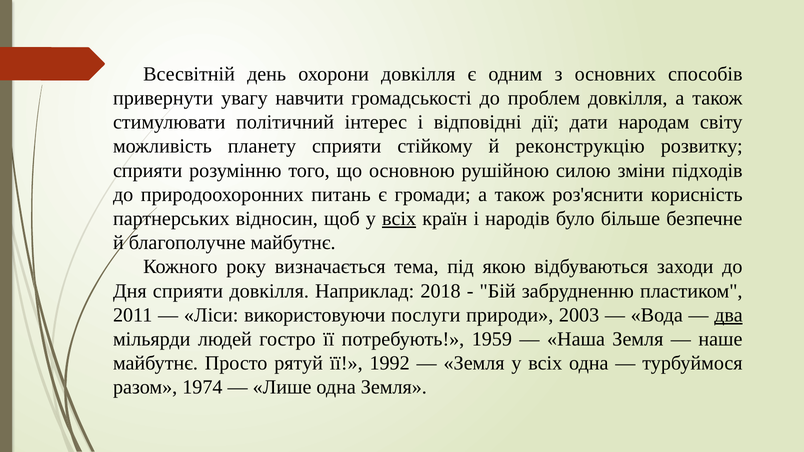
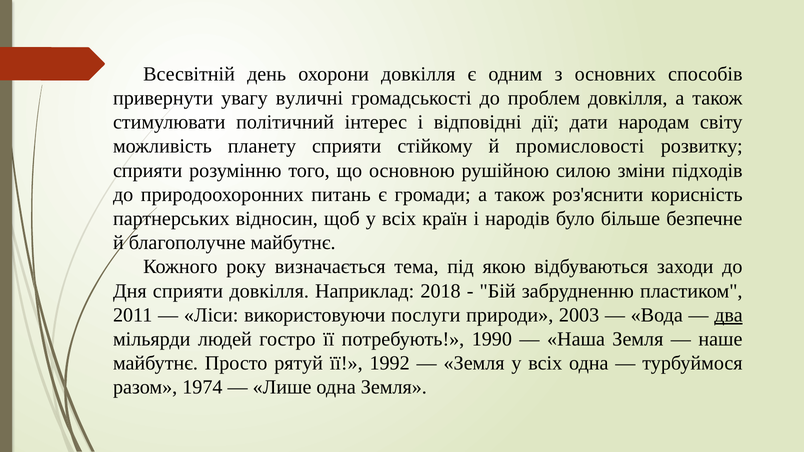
навчити: навчити -> вуличні (309, 98)
реконструкцію: реконструкцію -> промисловості (580, 146)
всіх underline: present -> none (399, 219)
1959: 1959 -> 1990 (492, 339)
